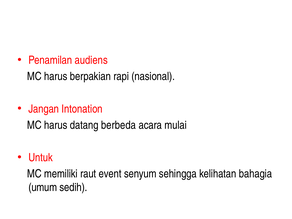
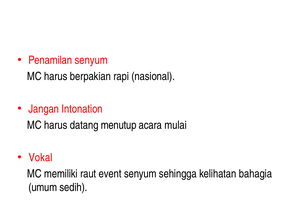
Penamilan audiens: audiens -> senyum (91, 60)
berbeda: berbeda -> menutup (119, 125)
Untuk: Untuk -> Vokal (41, 158)
